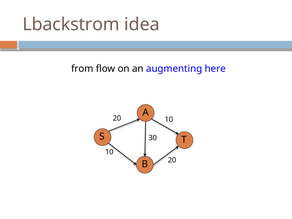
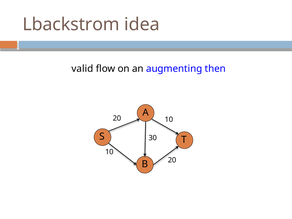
from: from -> valid (82, 69)
here: here -> then (215, 69)
